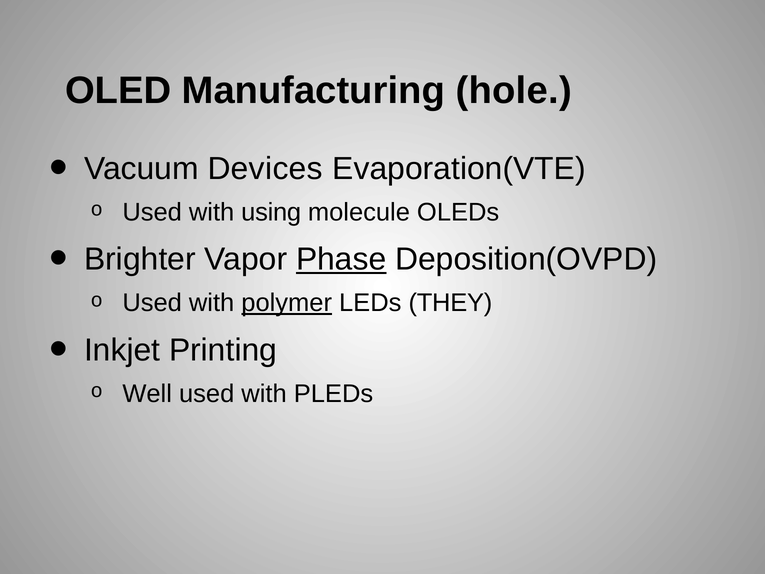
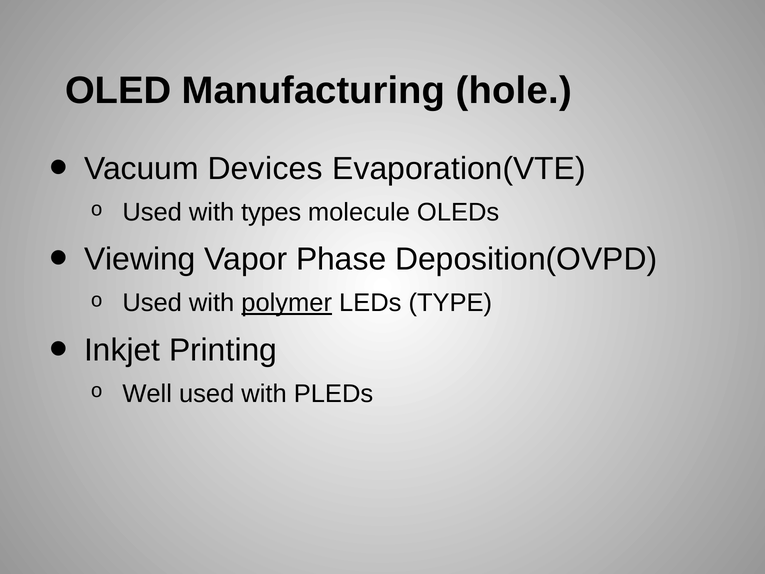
using: using -> types (271, 212)
Brighter: Brighter -> Viewing (140, 259)
Phase underline: present -> none (341, 259)
THEY: THEY -> TYPE (450, 303)
